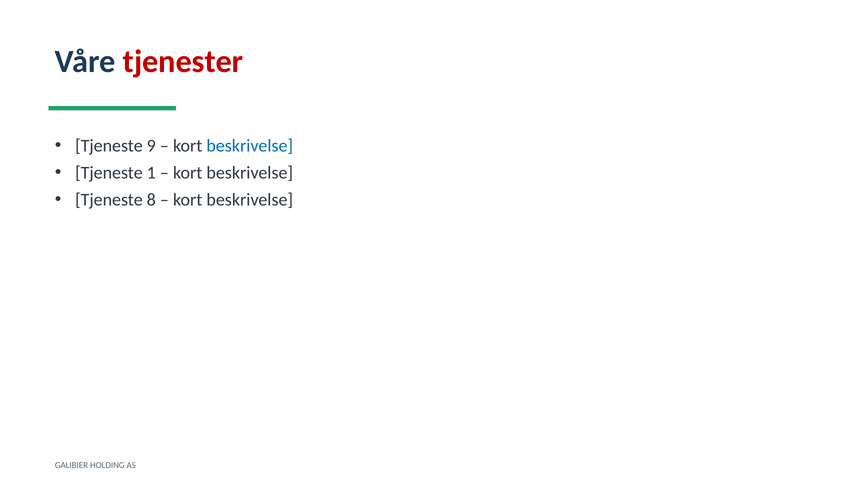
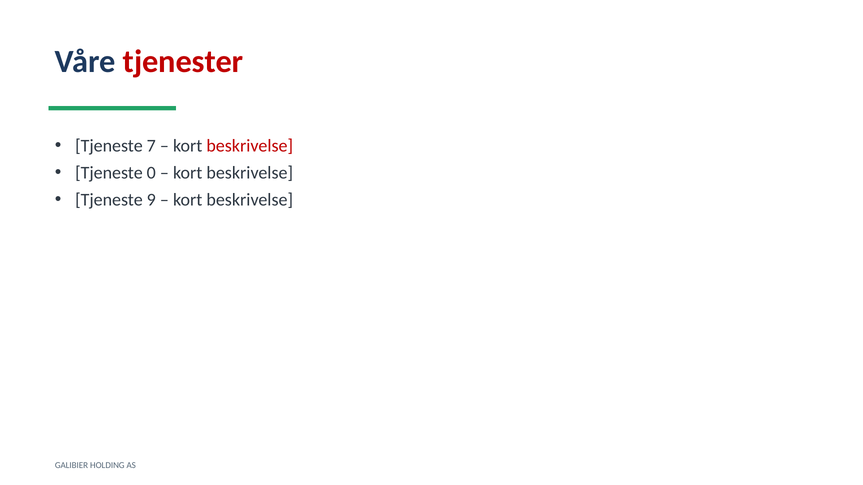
9: 9 -> 7 (151, 146)
beskrivelse colour: blue -> red (250, 146)
1: 1 -> 0 (151, 173)
8: 8 -> 9 (151, 200)
